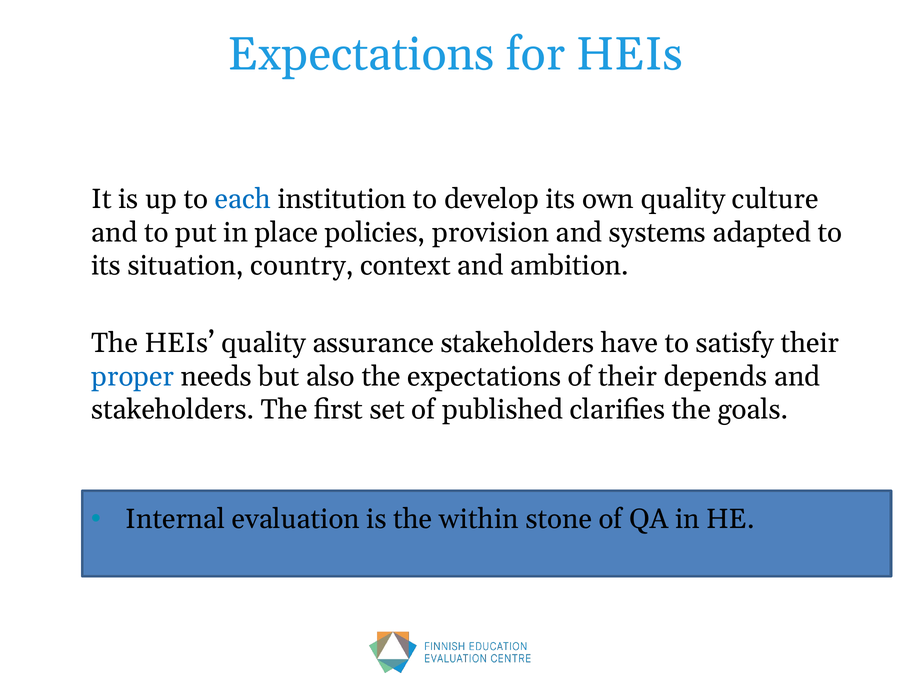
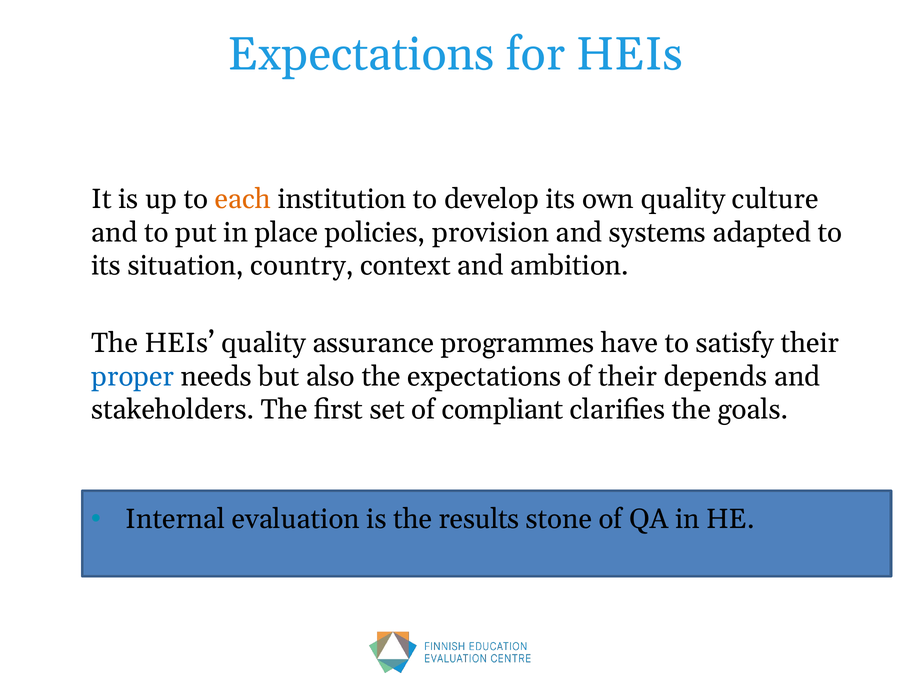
each colour: blue -> orange (243, 199)
assurance stakeholders: stakeholders -> programmes (517, 344)
published: published -> compliant (503, 410)
within: within -> results (479, 520)
